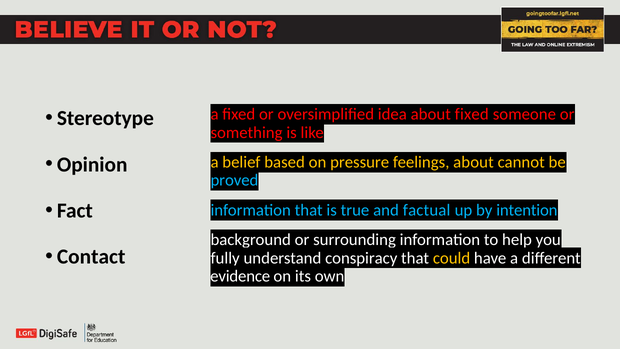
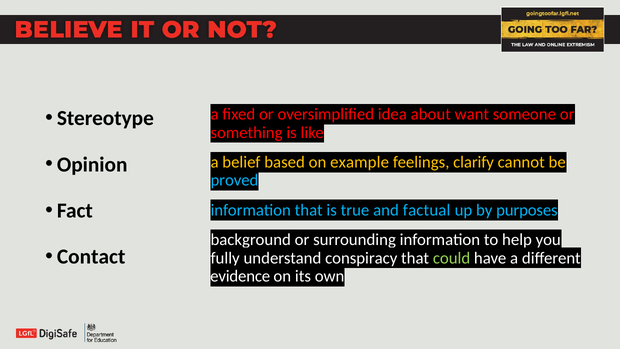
about fixed: fixed -> want (472, 114)
pressure: pressure -> example (360, 162)
feelings about: about -> clarify (474, 162)
intention: intention -> purposes (527, 210)
could colour: yellow -> light green (452, 258)
